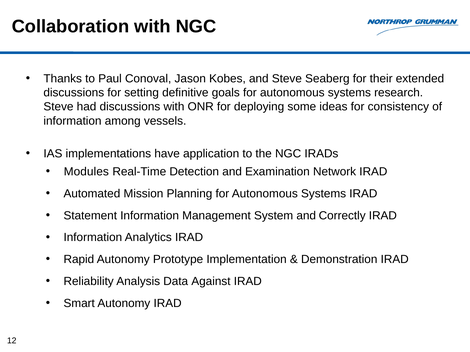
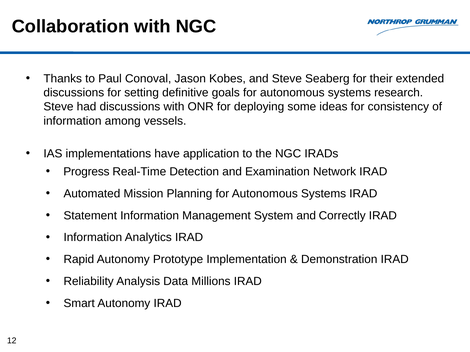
Modules: Modules -> Progress (86, 172)
Against: Against -> Millions (211, 282)
